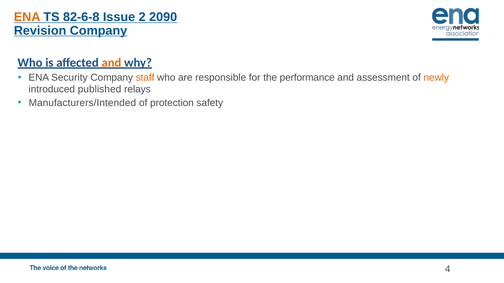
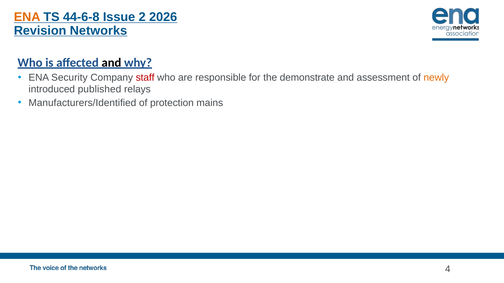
82-6-8: 82-6-8 -> 44-6-8 (81, 17)
2090: 2090 -> 2026 (163, 17)
Revision Company: Company -> Networks (98, 31)
and colour: orange -> black (111, 63)
staff colour: orange -> red (145, 78)
performance: performance -> demonstrate (307, 78)
Manufacturers/Intended: Manufacturers/Intended -> Manufacturers/Identified (82, 103)
safety: safety -> mains (210, 103)
